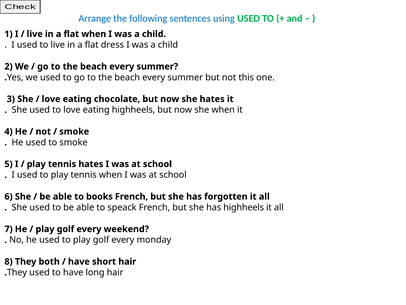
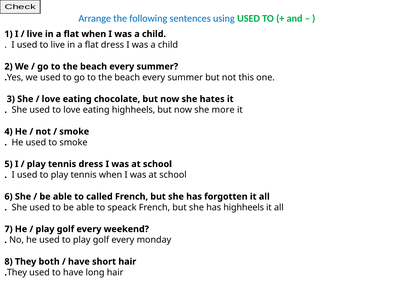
she when: when -> more (223, 110)
tennis hates: hates -> dress (91, 164)
books: books -> called (99, 196)
